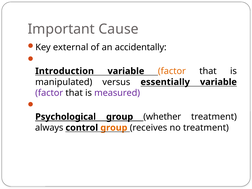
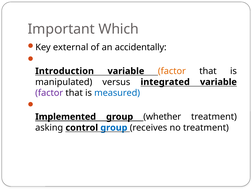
Cause: Cause -> Which (119, 29)
essentially: essentially -> integrated (165, 82)
measured colour: purple -> blue (117, 93)
Psychological: Psychological -> Implemented (66, 117)
always: always -> asking (49, 128)
group colour: orange -> blue (114, 128)
